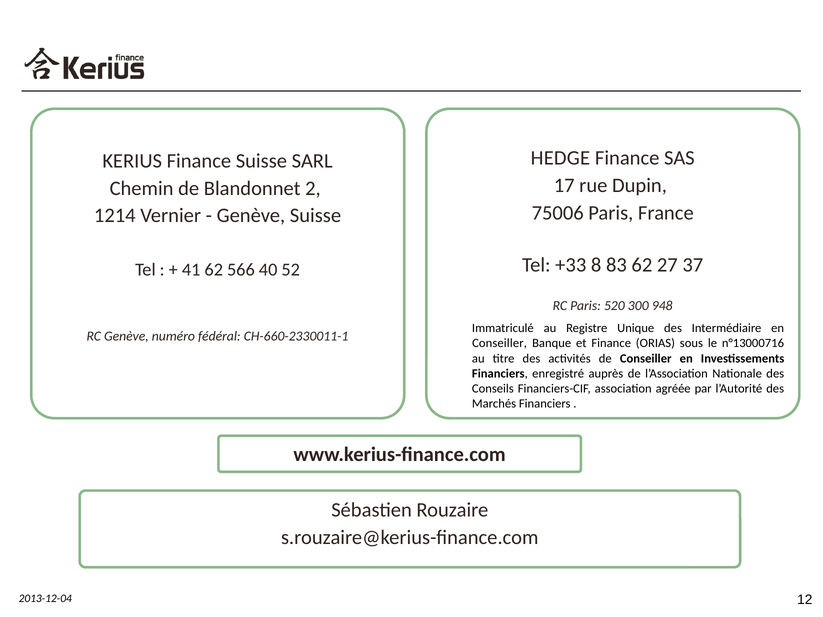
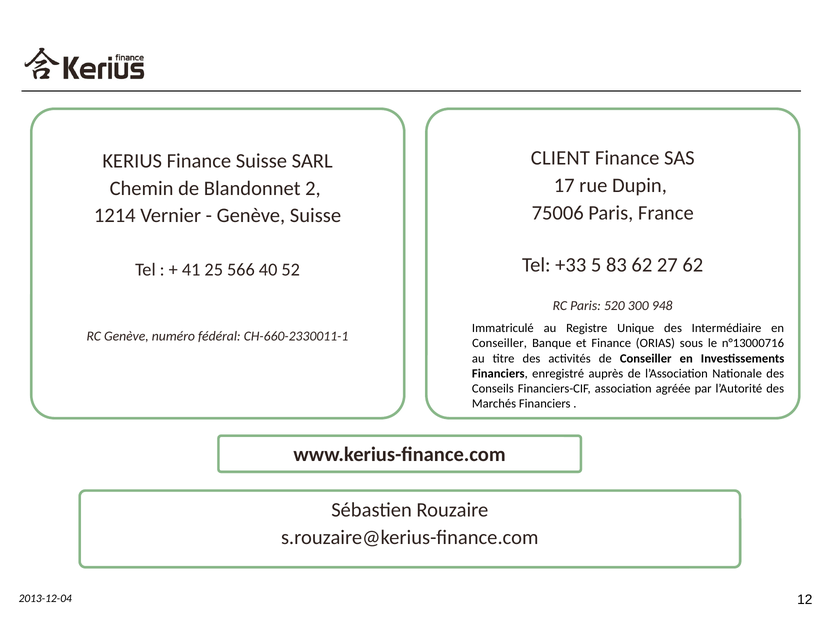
HEDGE: HEDGE -> CLIENT (560, 158)
8: 8 -> 5 (596, 265)
27 37: 37 -> 62 (693, 265)
41 62: 62 -> 25 (214, 270)
